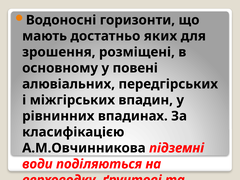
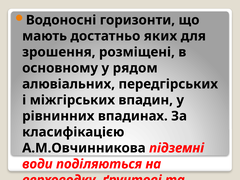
повені: повені -> рядом (135, 68)
